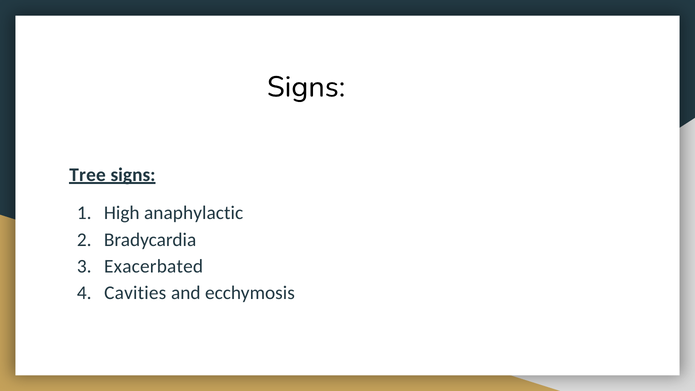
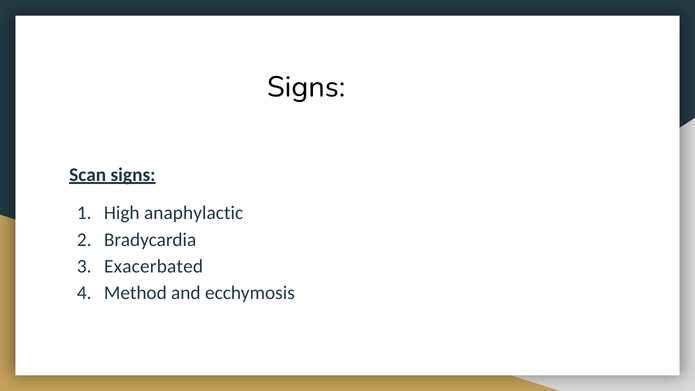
Tree: Tree -> Scan (88, 175)
Cavities: Cavities -> Method (135, 293)
